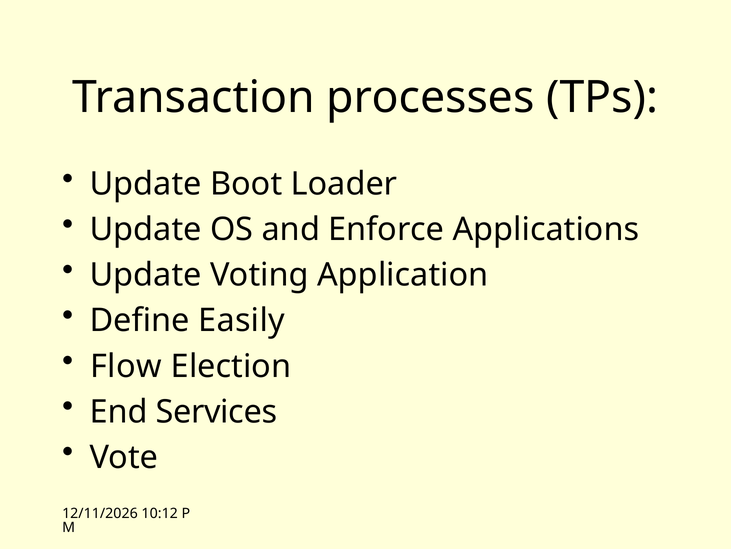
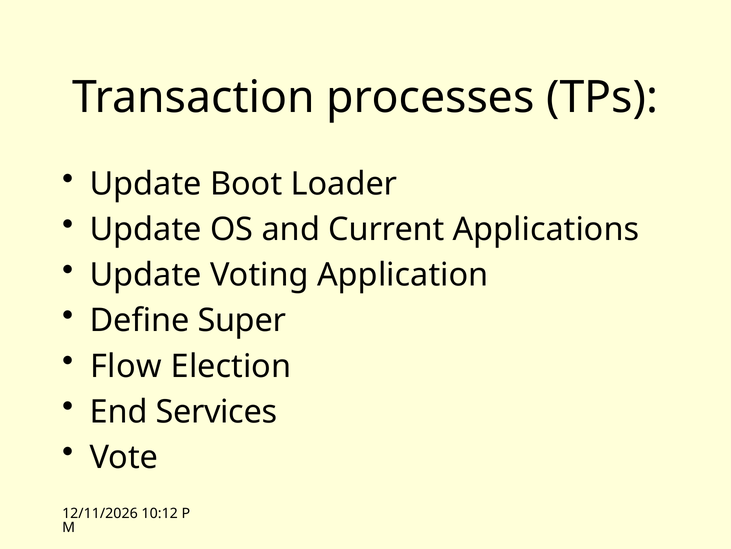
Enforce: Enforce -> Current (386, 229)
Easily: Easily -> Super (242, 320)
